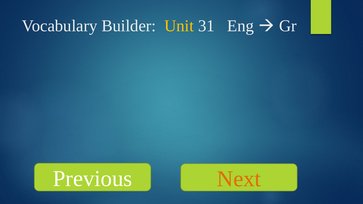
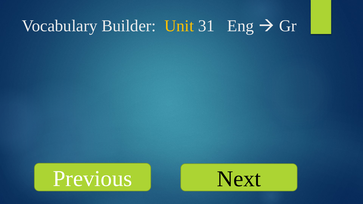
Next colour: orange -> black (239, 179)
